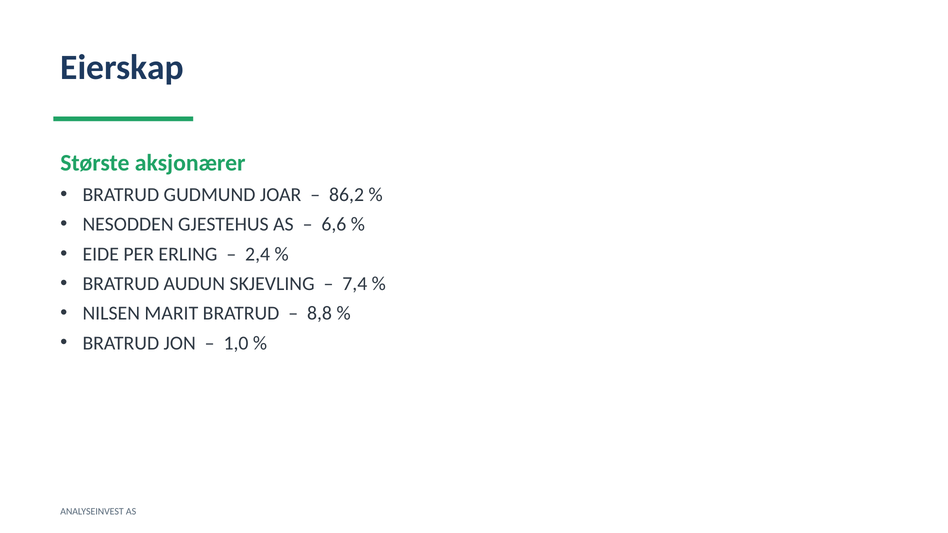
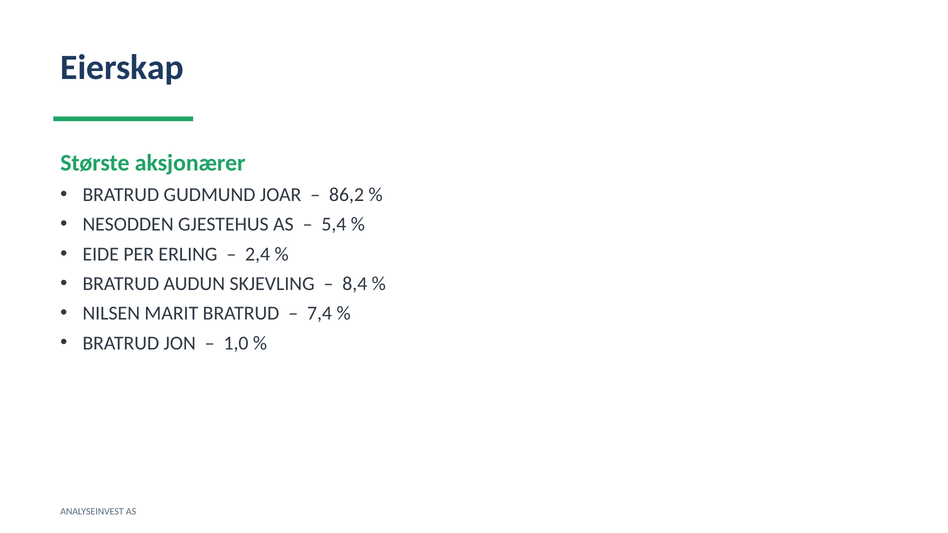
6,6: 6,6 -> 5,4 (334, 225)
7,4: 7,4 -> 8,4 (355, 284)
8,8: 8,8 -> 7,4 (320, 314)
